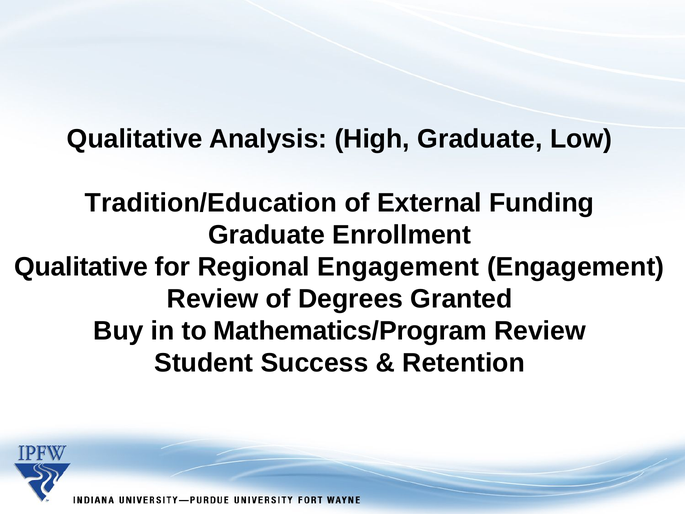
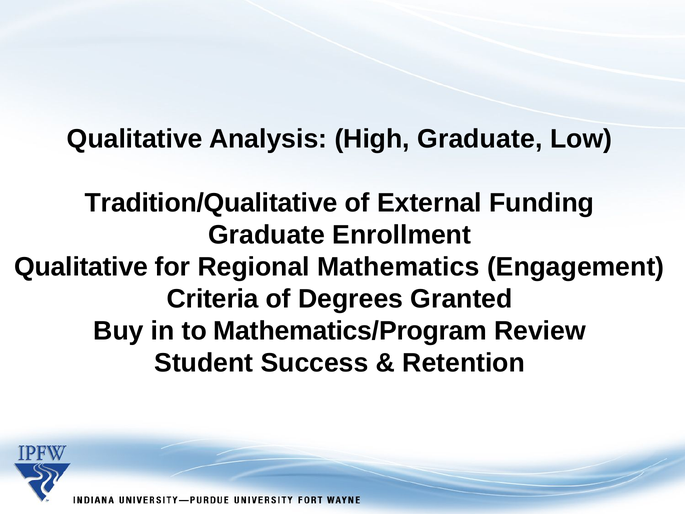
Tradition/Education: Tradition/Education -> Tradition/Qualitative (211, 203)
Regional Engagement: Engagement -> Mathematics (398, 267)
Review: Review -> Criteria (213, 299)
